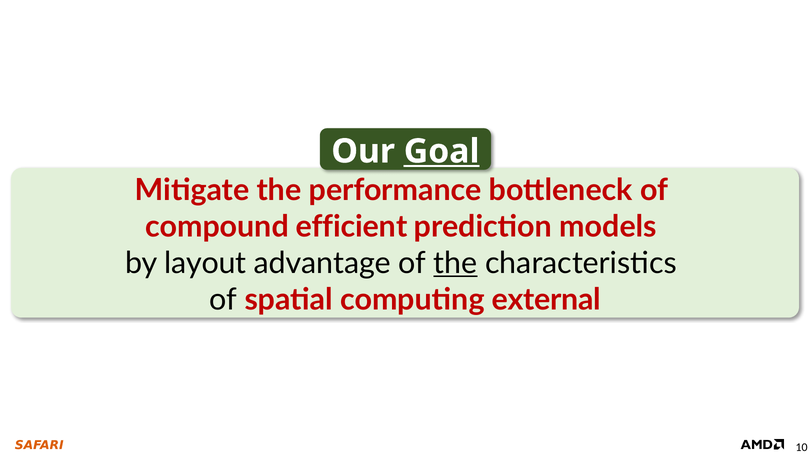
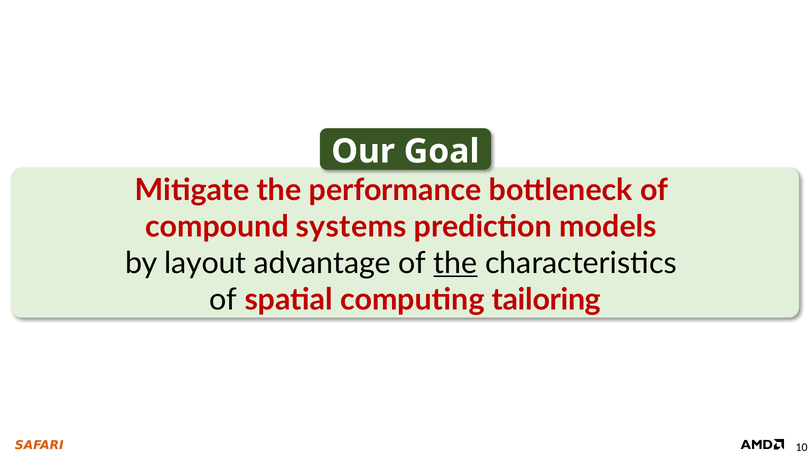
Goal underline: present -> none (442, 151)
efficient: efficient -> systems (351, 227)
external: external -> tailoring (546, 300)
